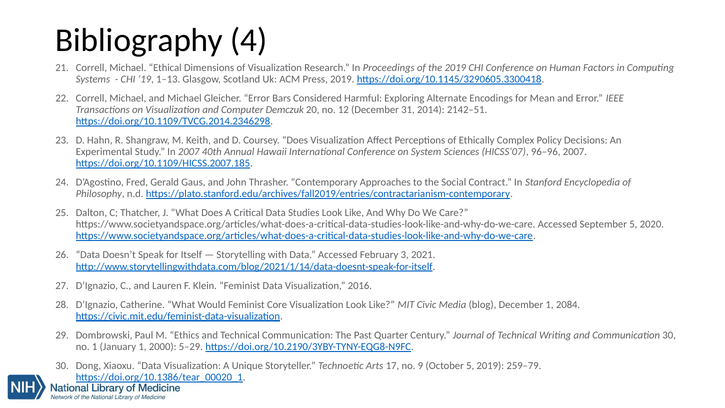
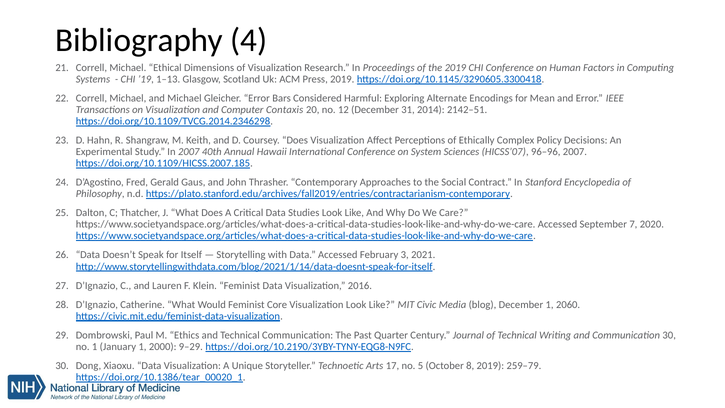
Demczuk: Demczuk -> Contaxis (285, 110)
September 5: 5 -> 7 (633, 224)
2084: 2084 -> 2060 (568, 304)
5–29: 5–29 -> 9–29 (191, 347)
9: 9 -> 5 (420, 366)
October 5: 5 -> 8 (470, 366)
